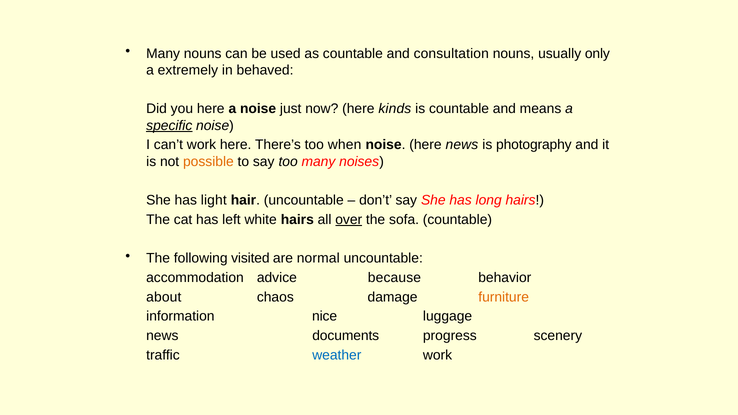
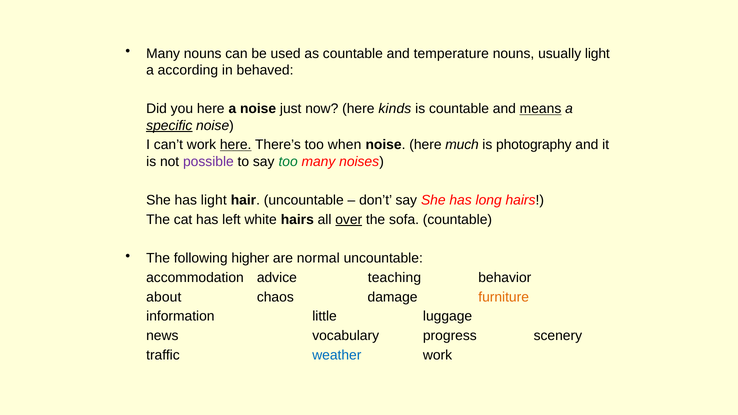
consultation: consultation -> temperature (451, 54)
usually only: only -> light (597, 54)
extremely: extremely -> according (188, 70)
means underline: none -> present (541, 109)
here underline: none -> present (236, 145)
here news: news -> much (462, 145)
possible colour: orange -> purple (208, 161)
too colour: black -> green (288, 161)
visited: visited -> higher (250, 258)
because: because -> teaching (394, 278)
nice: nice -> little (325, 316)
documents: documents -> vocabulary (346, 336)
